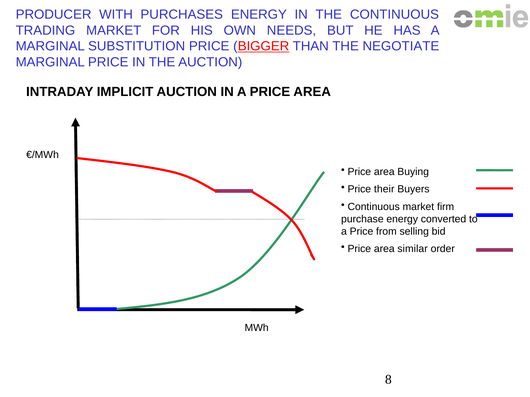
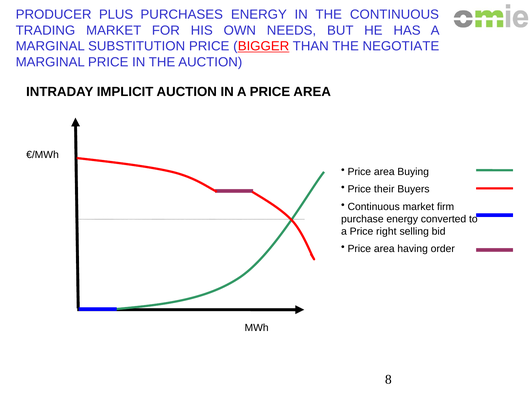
WITH: WITH -> PLUS (116, 14)
from: from -> right (386, 232)
similar: similar -> having (413, 249)
